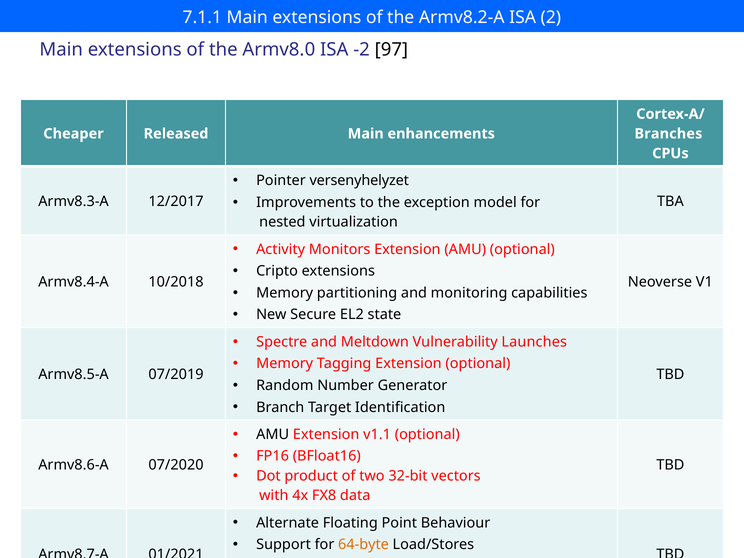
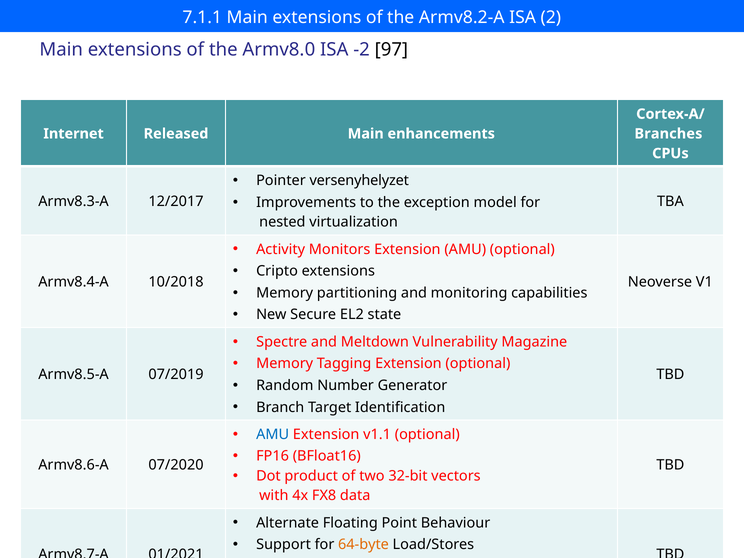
Cheaper: Cheaper -> Internet (74, 134)
Launches: Launches -> Magazine (534, 342)
AMU colour: black -> blue (273, 434)
